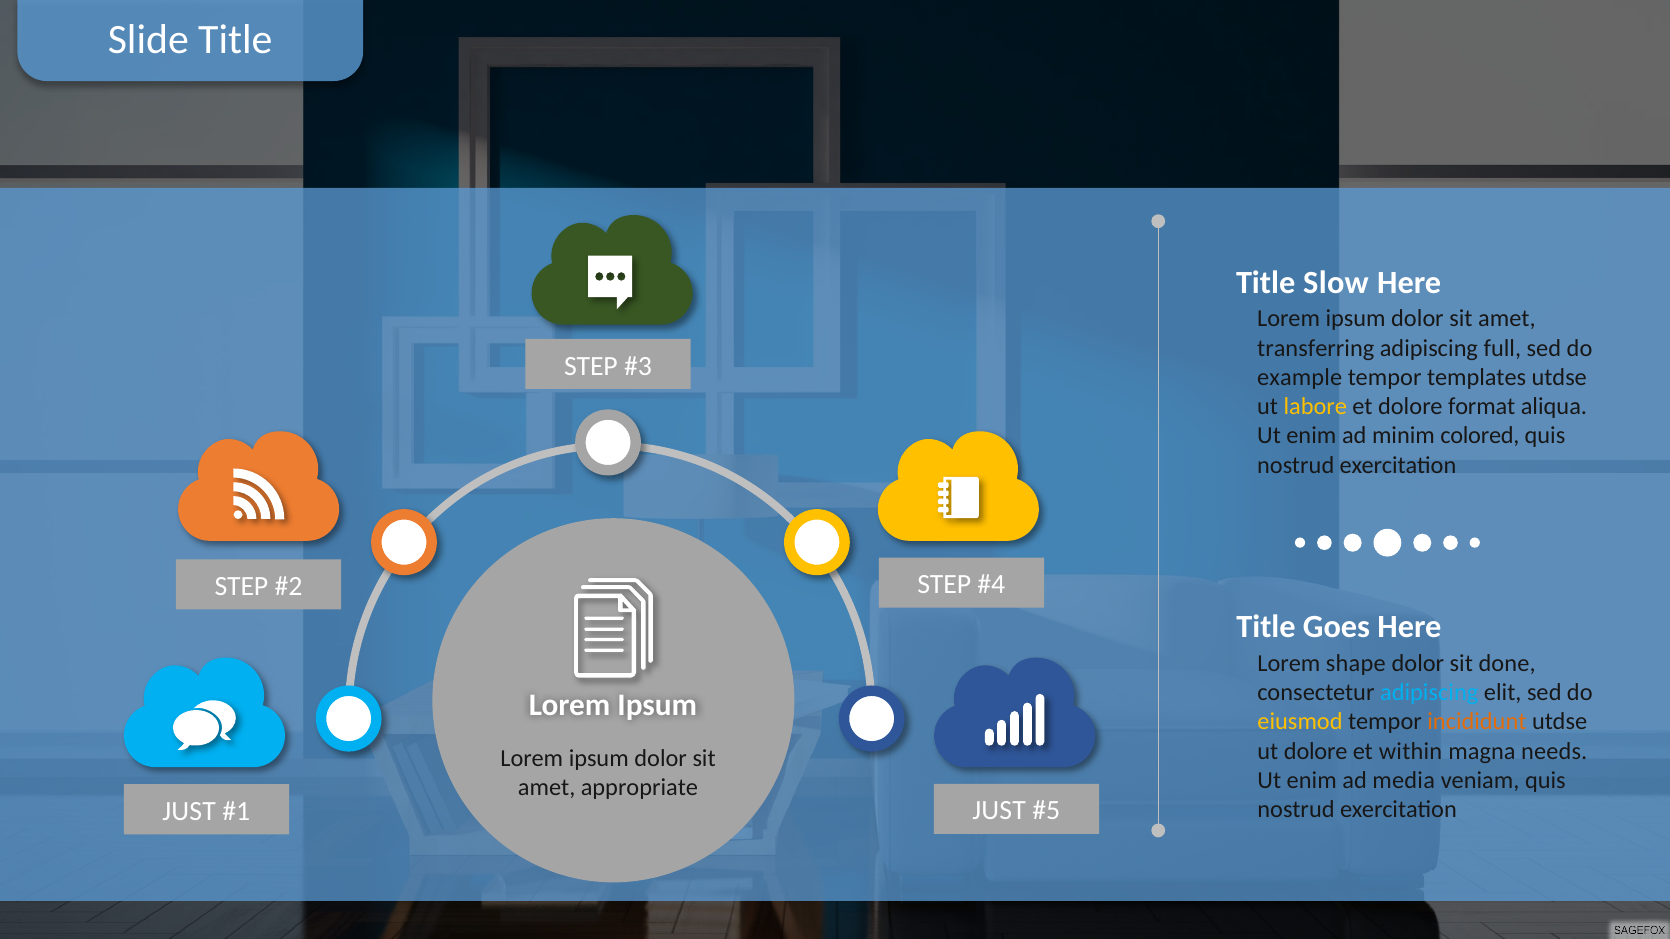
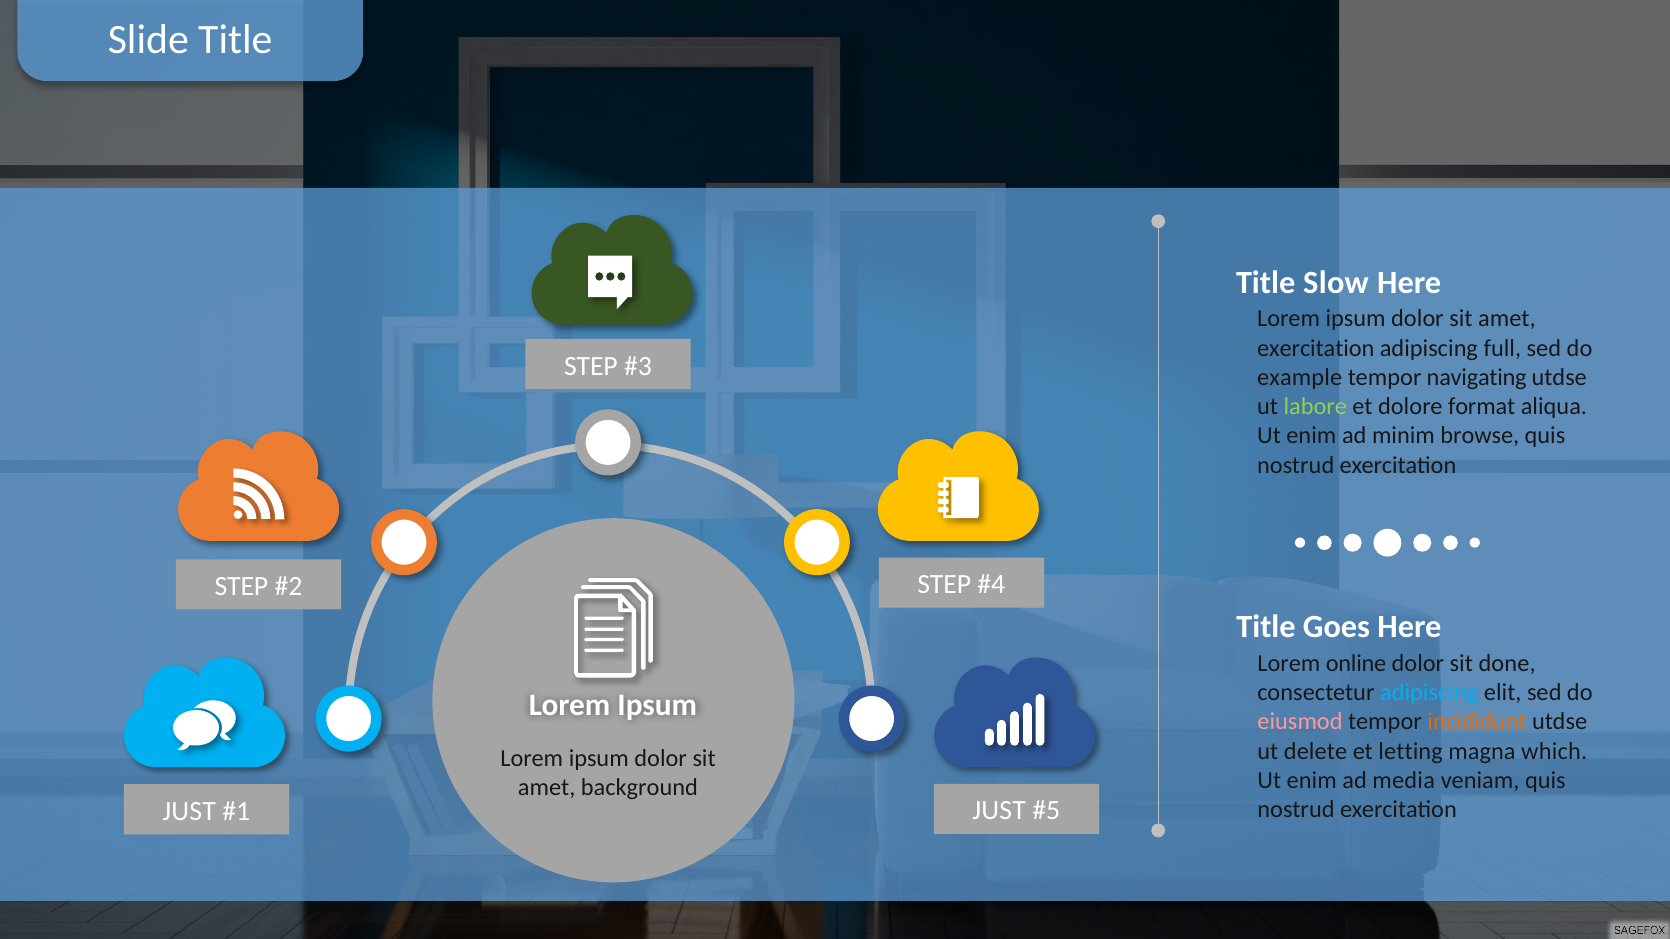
transferring: transferring -> exercitation (1316, 348)
templates: templates -> navigating (1477, 377)
labore colour: yellow -> light green (1315, 407)
colored: colored -> browse (1480, 436)
shape: shape -> online (1356, 664)
eiusmod colour: yellow -> pink (1300, 722)
ut dolore: dolore -> delete (1316, 751)
within: within -> letting (1411, 751)
needs: needs -> which (1554, 751)
appropriate: appropriate -> background (639, 788)
